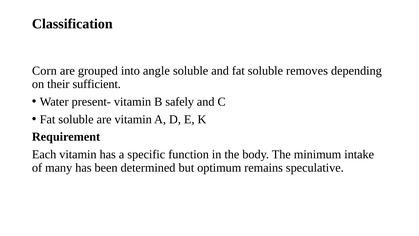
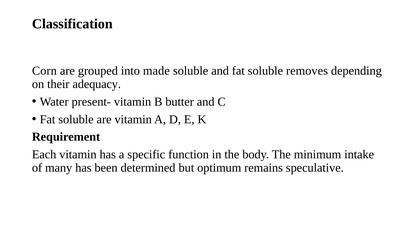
angle: angle -> made (156, 71)
sufficient: sufficient -> adequacy (97, 84)
safely: safely -> butter (180, 102)
